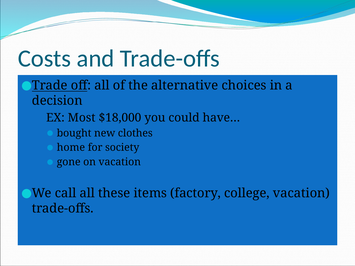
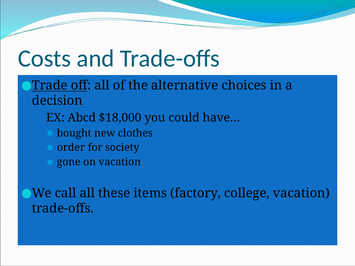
Most: Most -> Abcd (82, 118)
home: home -> order (71, 148)
